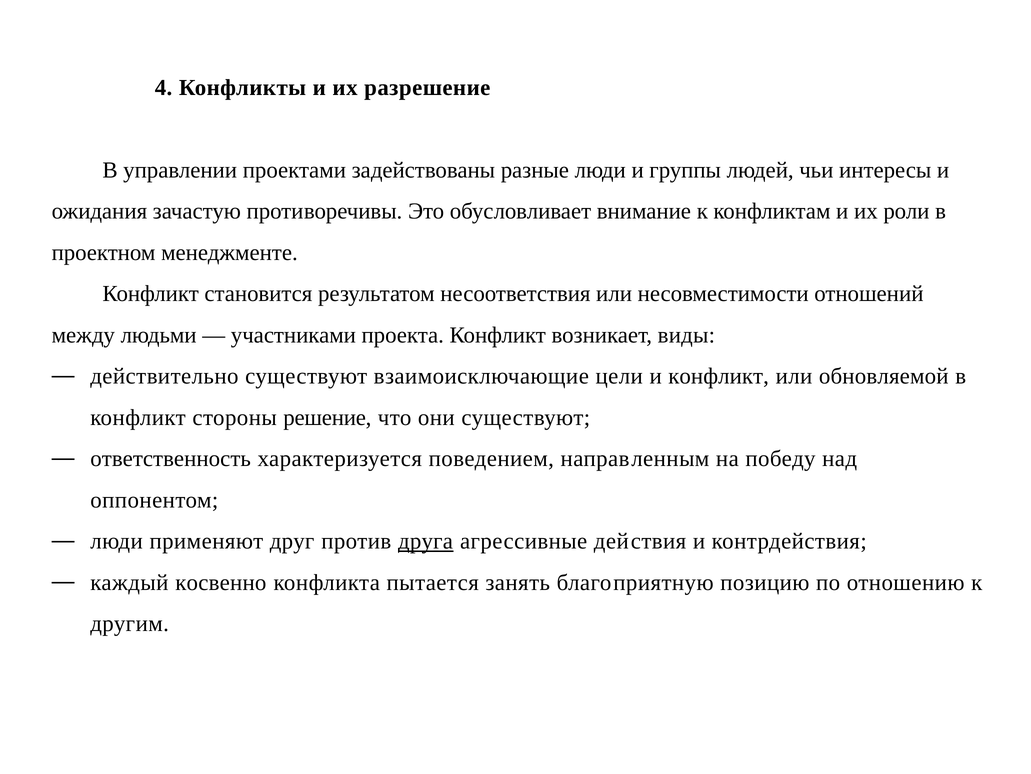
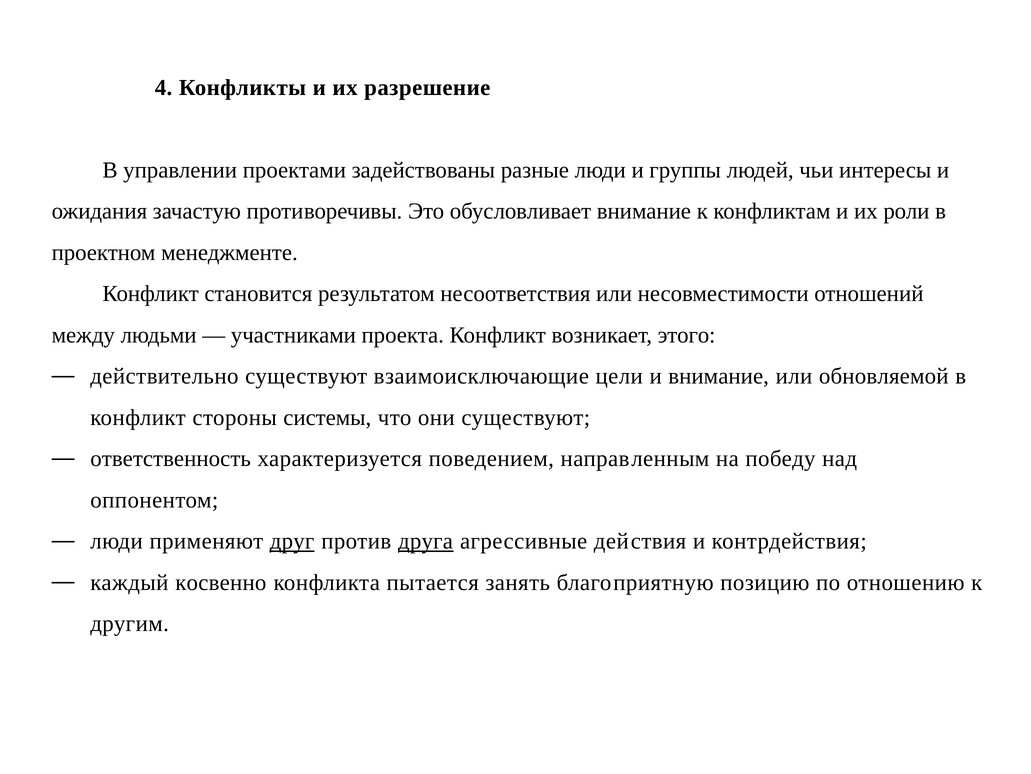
виды: виды -> этого (687, 335)
и конфликт: конфликт -> внимание (719, 376)
решение: решение -> системы (327, 417)
друг underline: none -> present (292, 541)
